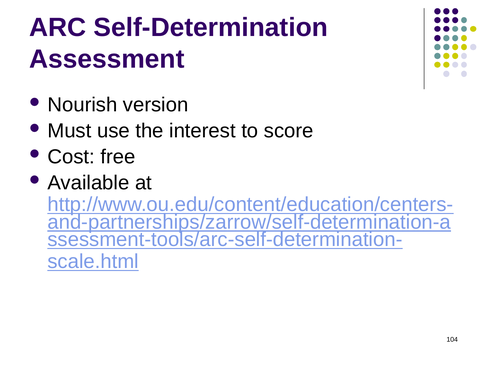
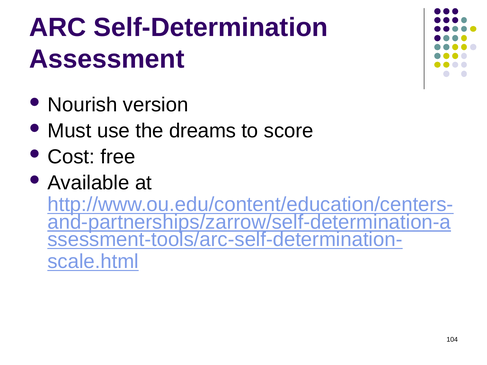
interest: interest -> dreams (203, 131)
